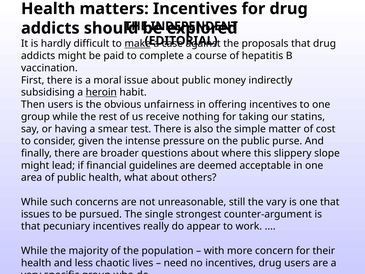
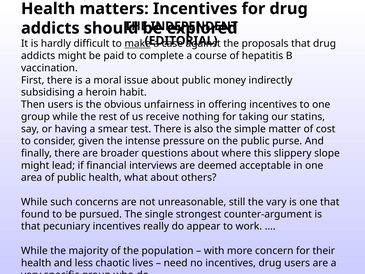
heroin underline: present -> none (101, 92)
guidelines: guidelines -> interviews (153, 165)
issues: issues -> found (35, 214)
